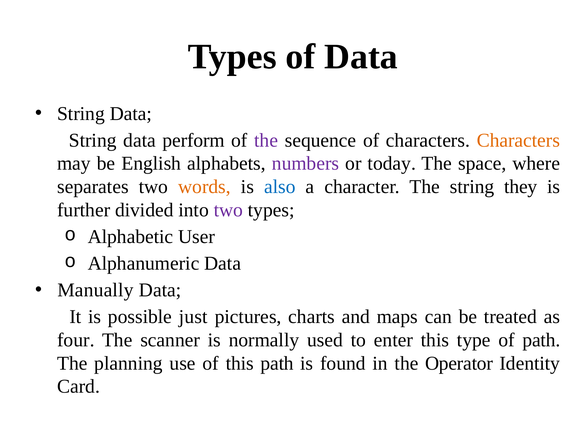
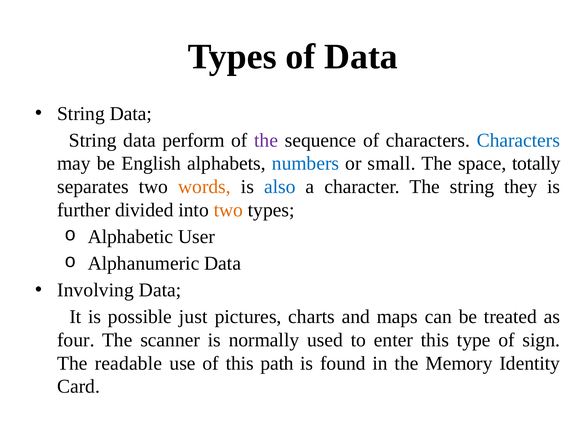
Characters colour: orange -> blue (518, 140)
numbers colour: purple -> blue (306, 163)
today: today -> small (392, 163)
where: where -> totally (536, 163)
two colour: purple -> orange (228, 210)
Manually: Manually -> Involving (96, 290)
of path: path -> sign (541, 340)
planning: planning -> readable (128, 363)
Operator: Operator -> Memory (459, 363)
